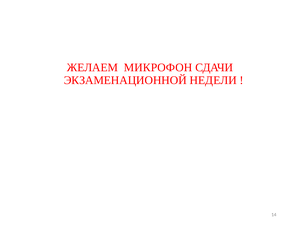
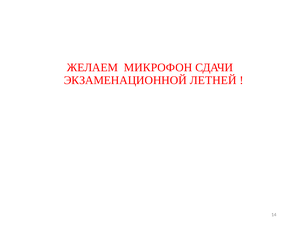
НЕДЕЛИ: НЕДЕЛИ -> ЛЕТНЕЙ (213, 80)
